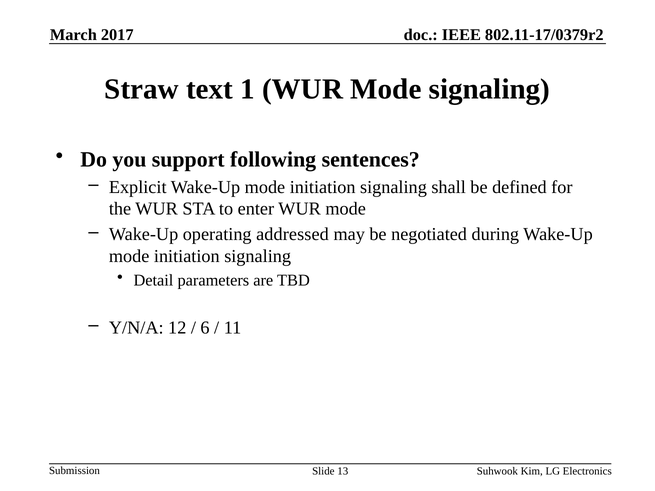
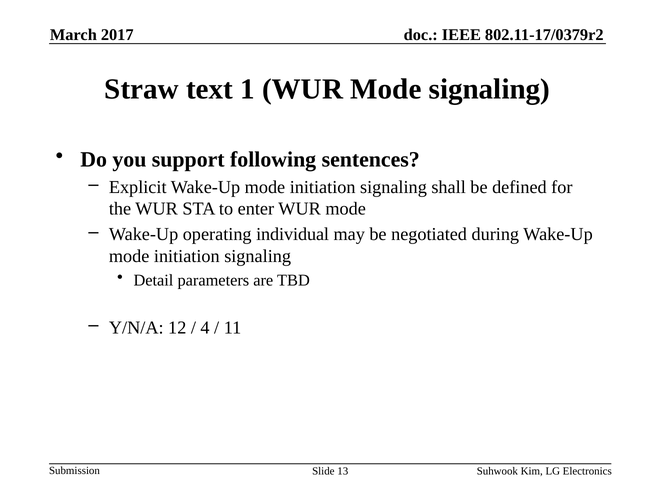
addressed: addressed -> individual (293, 235)
6: 6 -> 4 (205, 328)
